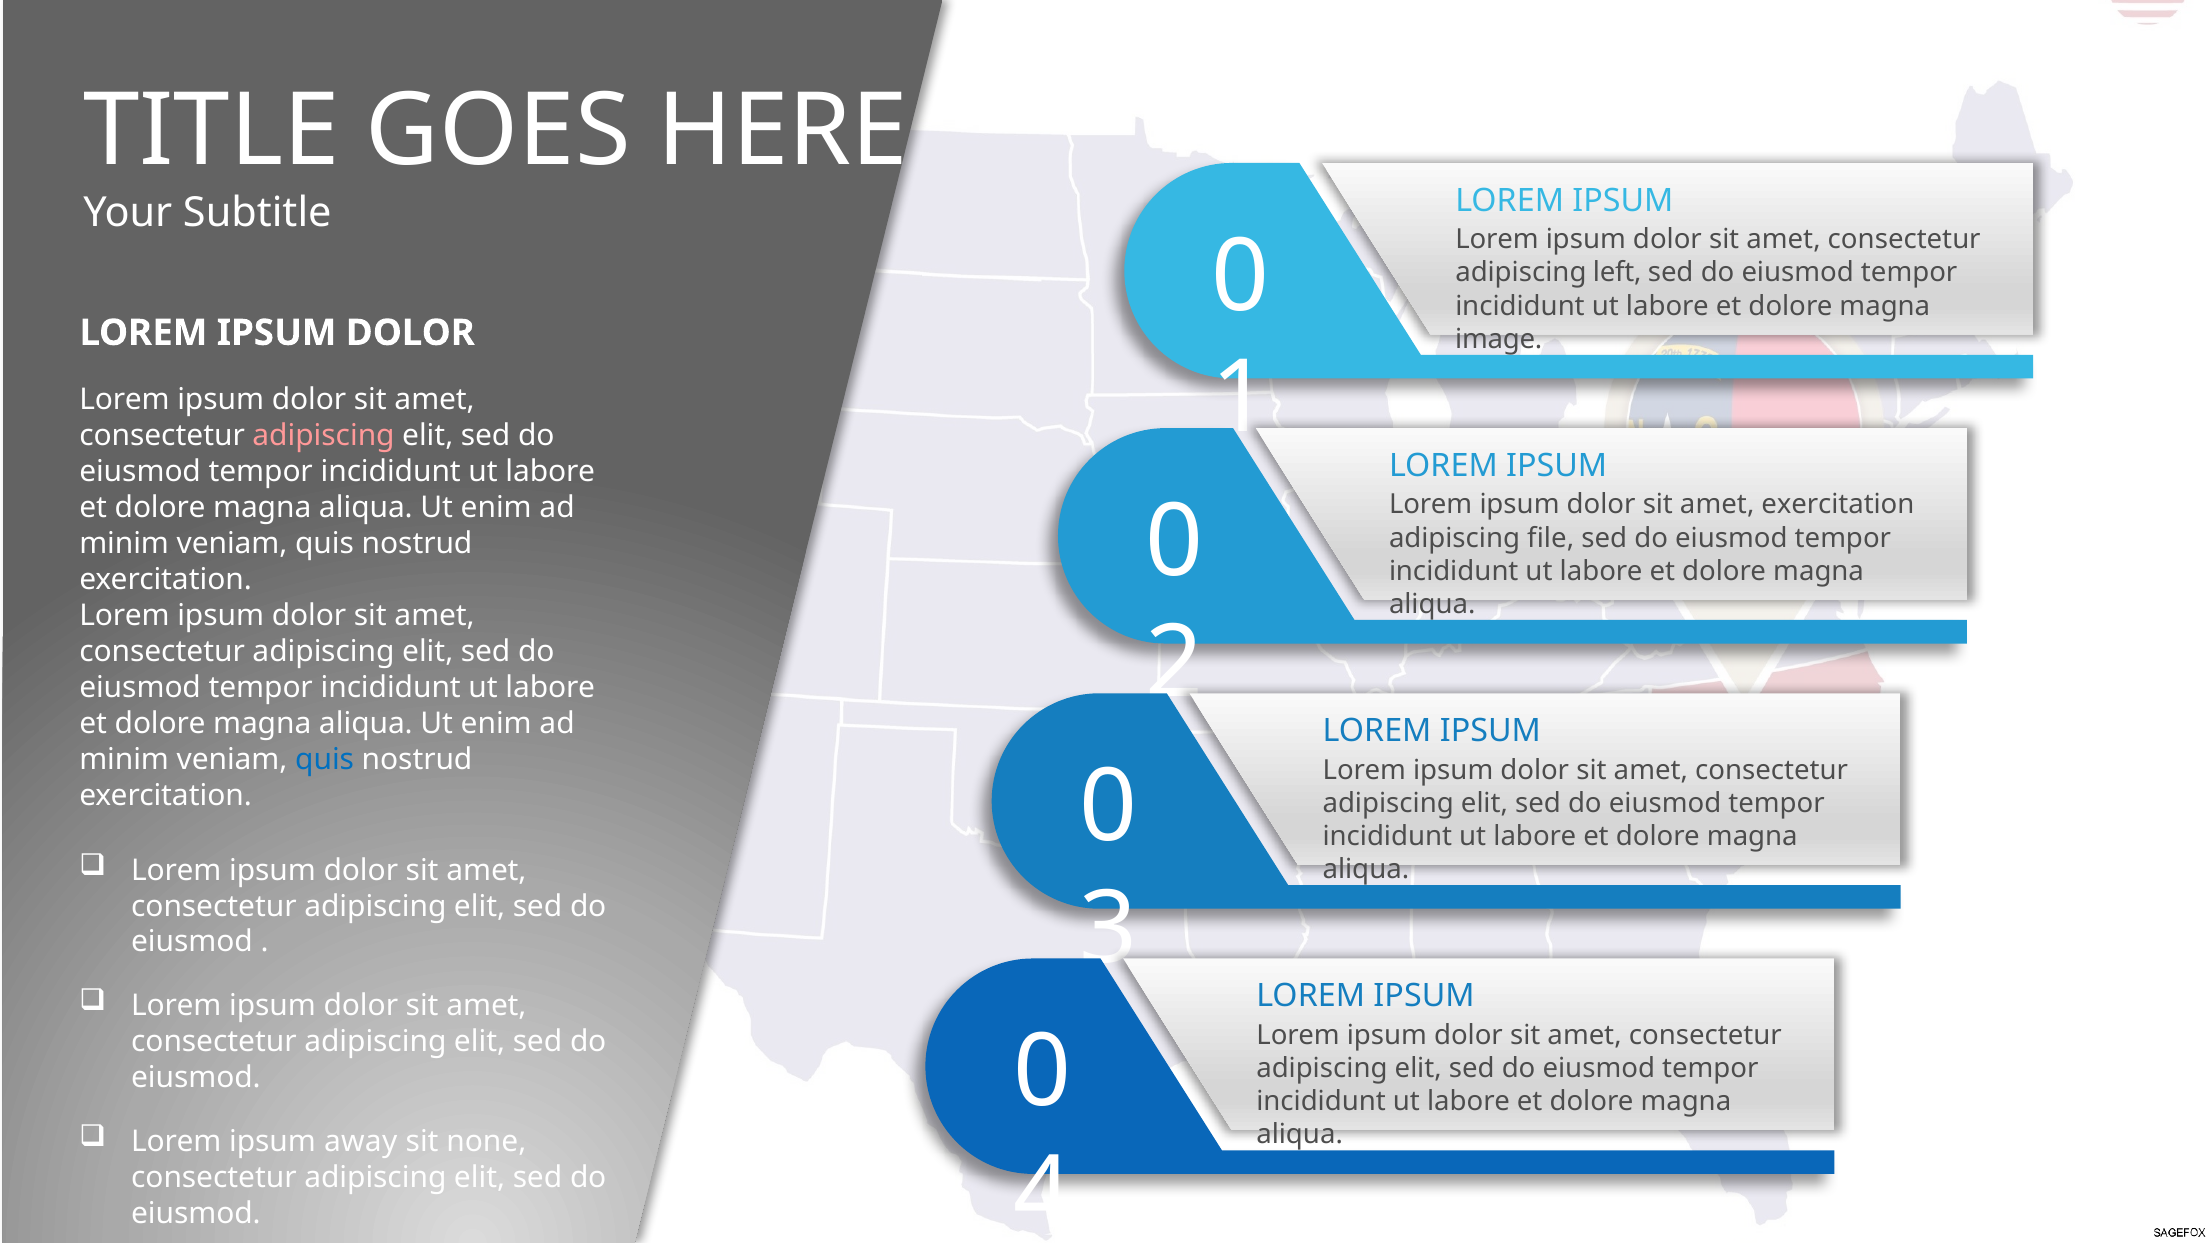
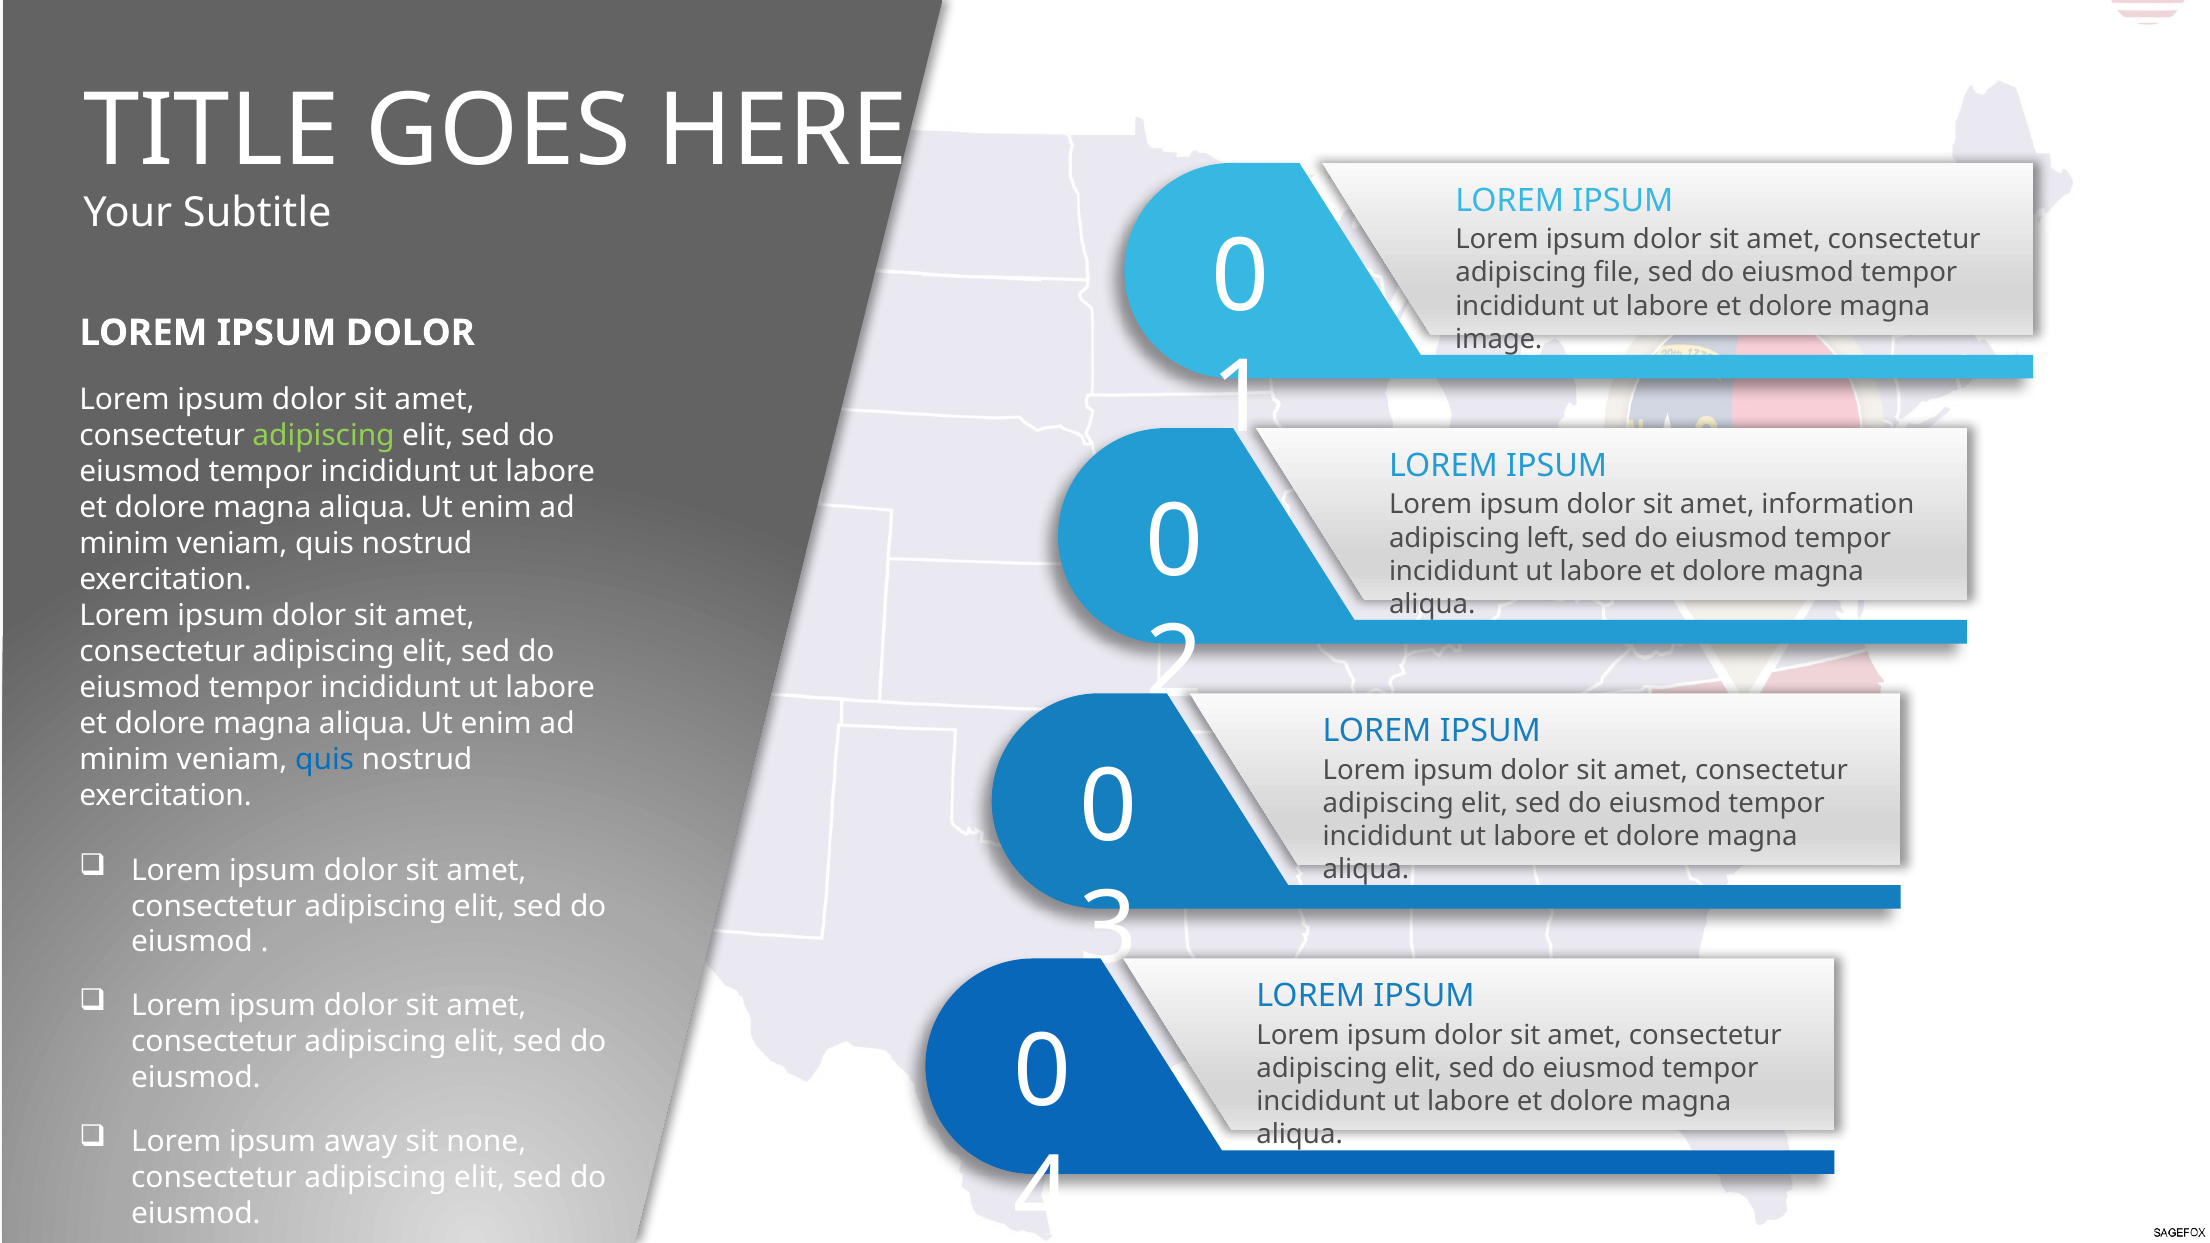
left: left -> file (1617, 273)
adipiscing colour: pink -> light green (324, 436)
amet exercitation: exercitation -> information (1838, 505)
file: file -> left (1551, 538)
